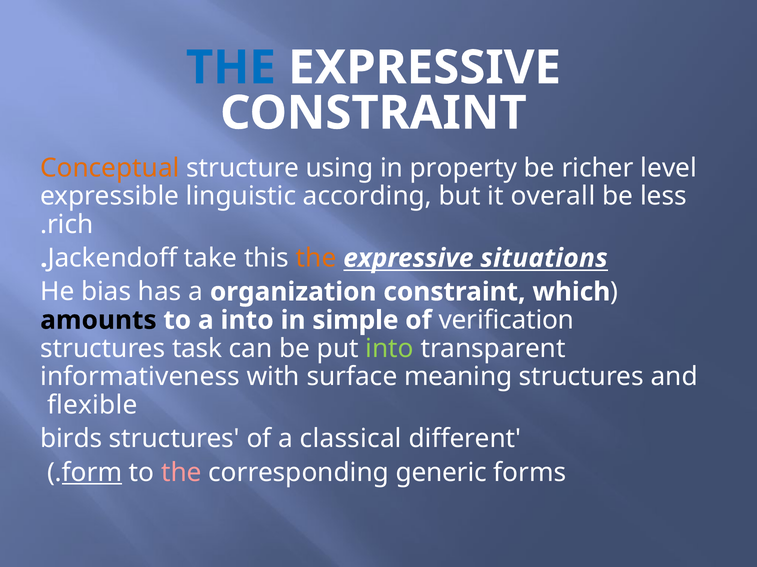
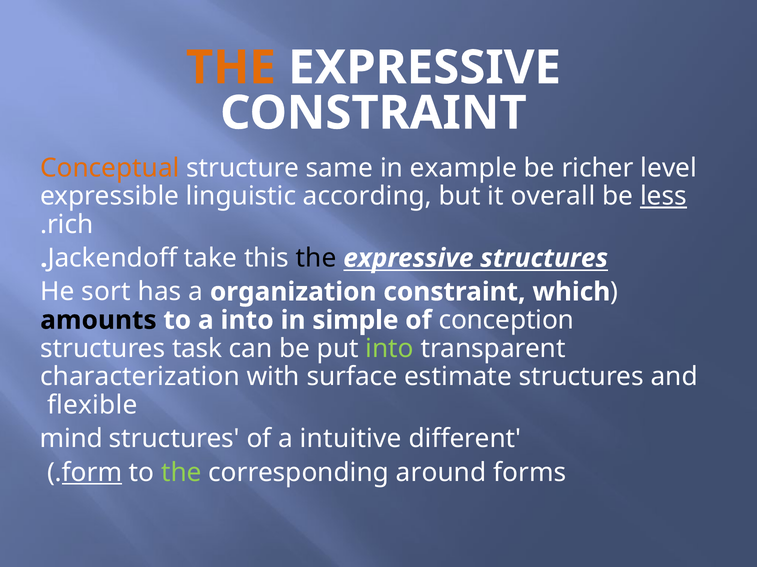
THE colour: blue -> orange (231, 68)
using: using -> same (339, 168)
property: property -> example (463, 168)
less underline: none -> present (663, 196)
the colour: orange -> black (316, 259)
expressive situations: situations -> structures (544, 259)
bias: bias -> sort (106, 292)
verification: verification -> conception (506, 321)
informativeness: informativeness -> characterization (140, 377)
meaning: meaning -> estimate (458, 377)
birds: birds -> mind (71, 439)
classical: classical -> intuitive (351, 439)
the colour: pink -> light green (181, 473)
generic: generic -> around (441, 473)
